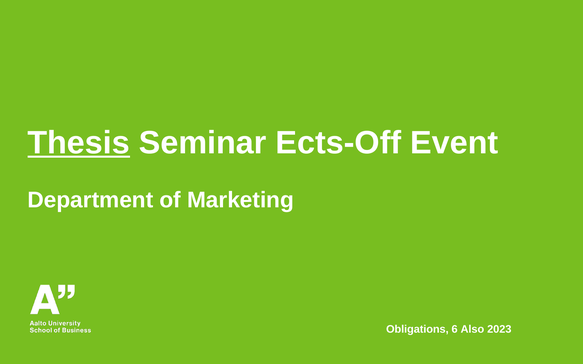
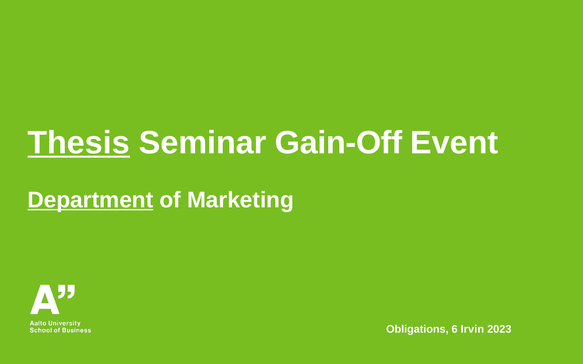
Ects-Off: Ects-Off -> Gain-Off (339, 143)
Department underline: none -> present (90, 200)
Also: Also -> Irvin (472, 330)
